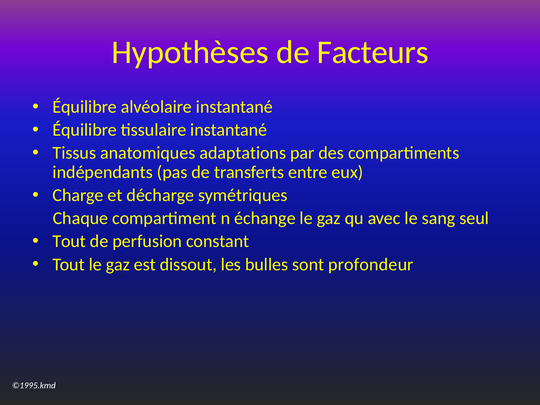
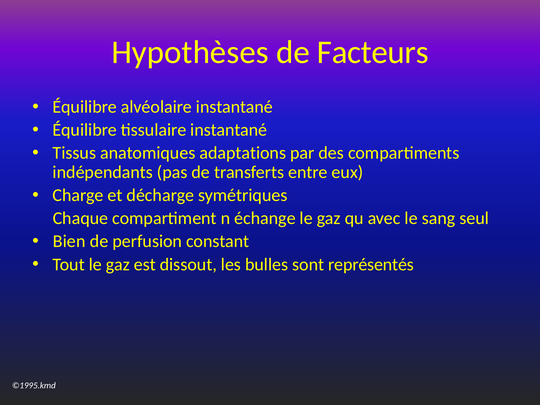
Tout: Tout -> Bien (69, 241)
profondeur: profondeur -> représentés (371, 264)
